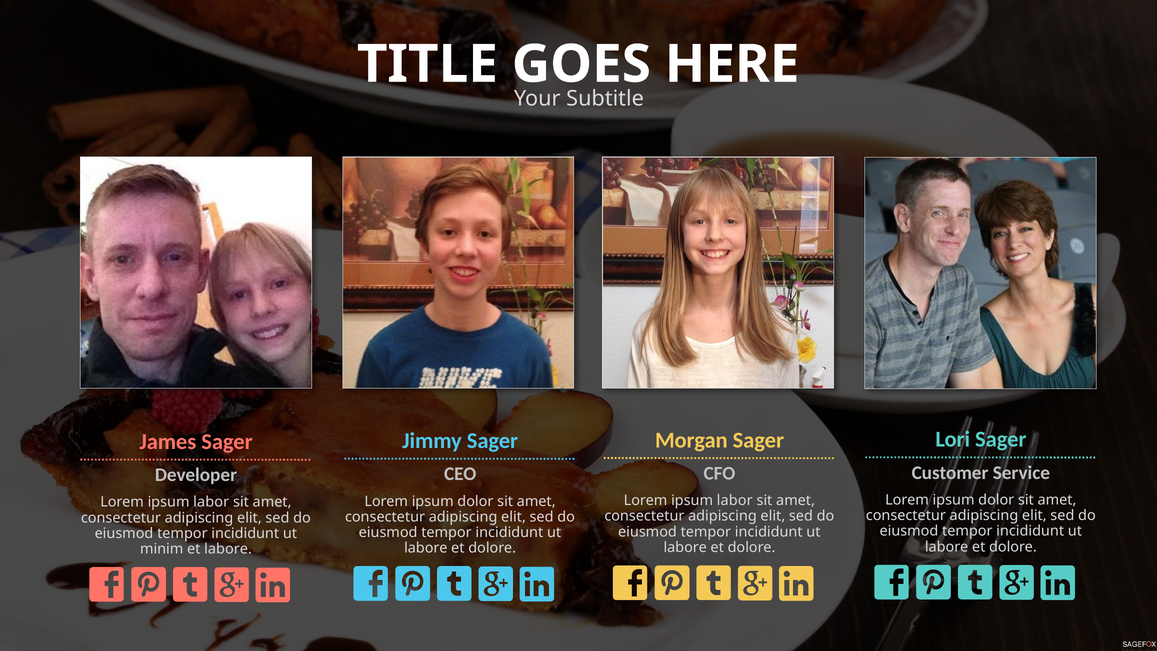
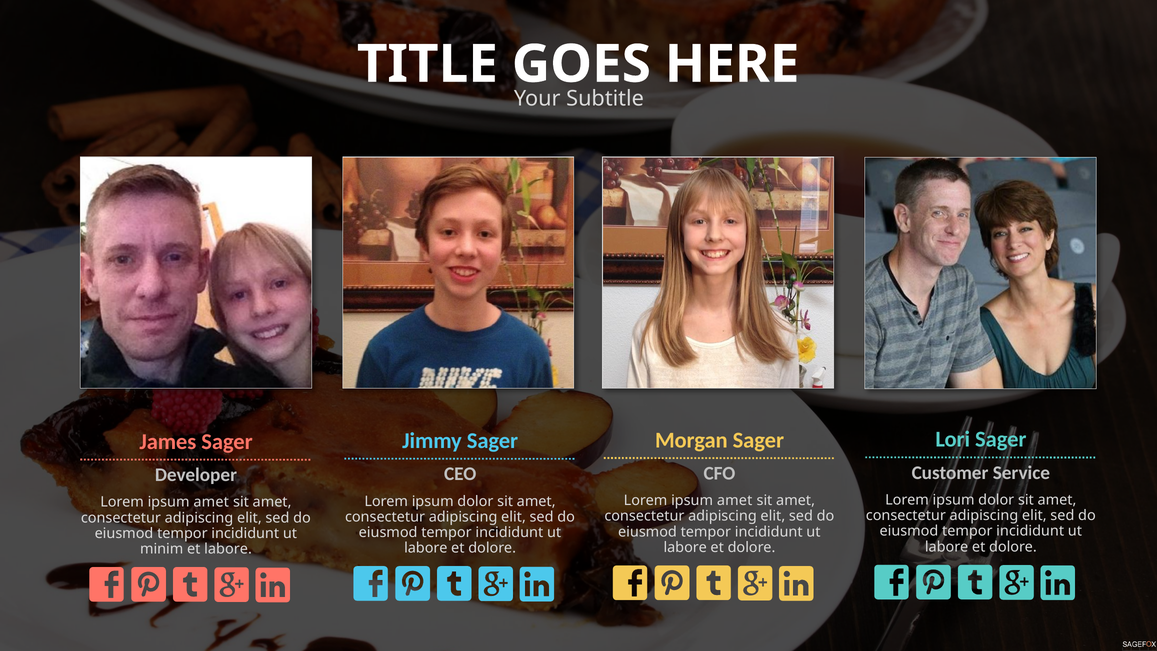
labor: labor -> amet (735, 500)
labor: labor -> amet (211, 502)
